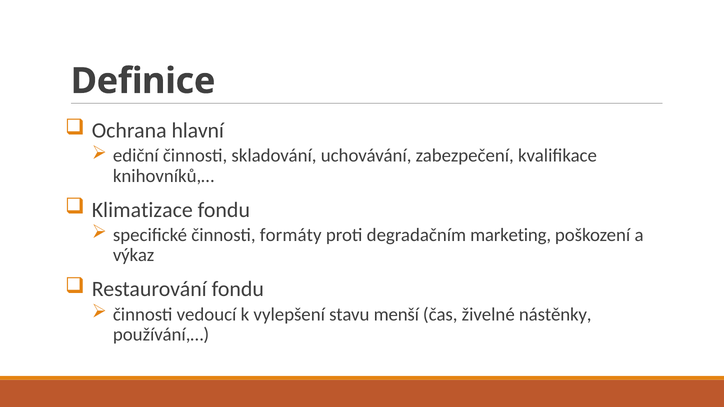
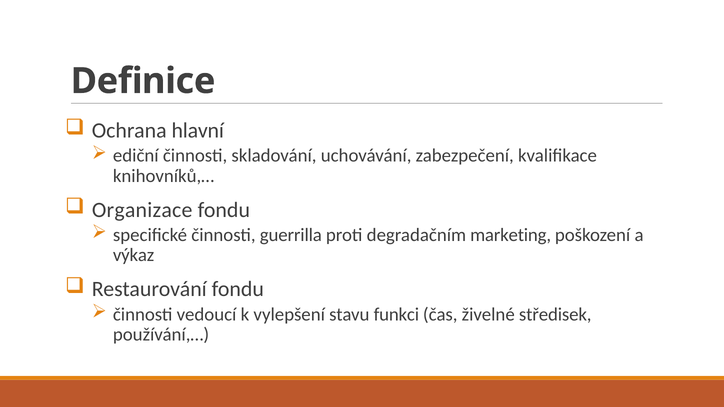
Klimatizace: Klimatizace -> Organizace (142, 210)
formáty: formáty -> guerrilla (291, 235)
menší: menší -> funkci (396, 314)
nástěnky: nástěnky -> středisek (555, 314)
